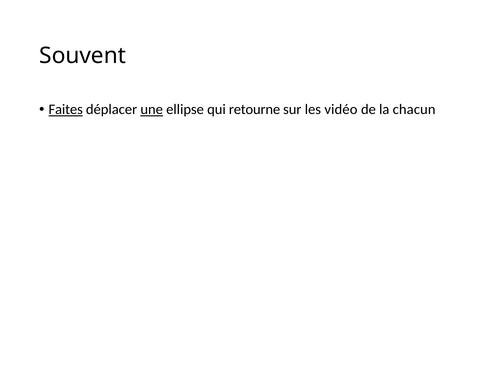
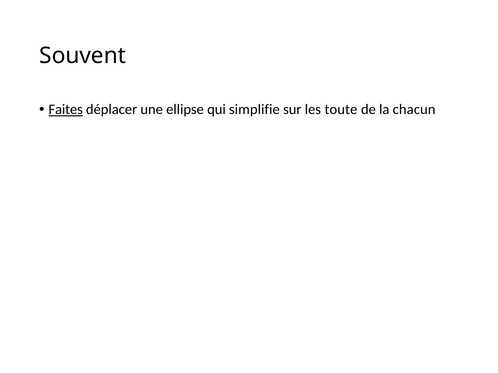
une underline: present -> none (152, 110)
retourne: retourne -> simplifie (254, 110)
vidéo: vidéo -> toute (341, 110)
